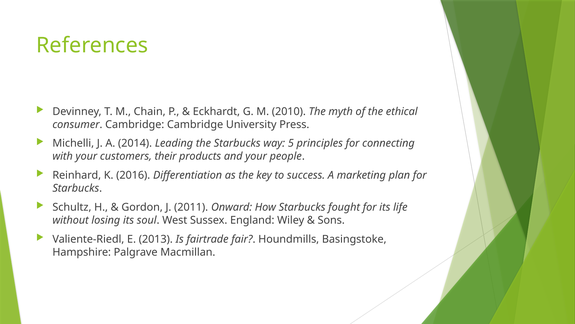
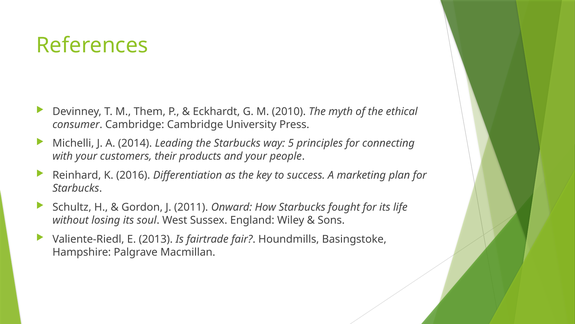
Chain: Chain -> Them (150, 111)
